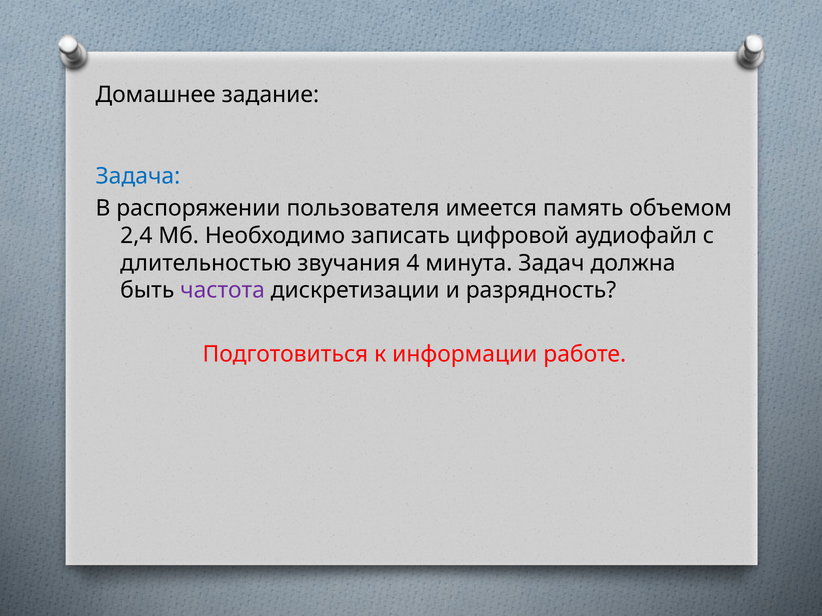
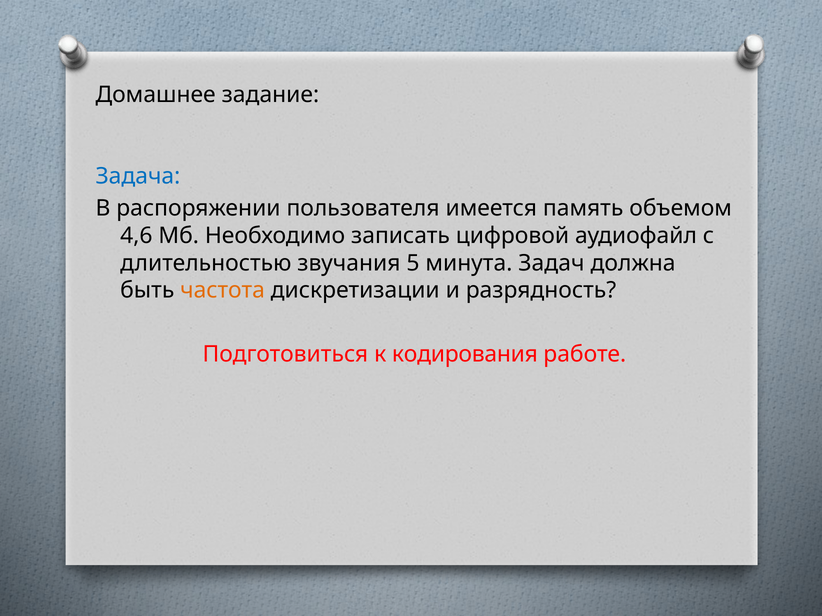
2,4: 2,4 -> 4,6 (136, 236)
4: 4 -> 5 (413, 263)
частота colour: purple -> orange (223, 291)
информации: информации -> кодирования (465, 355)
